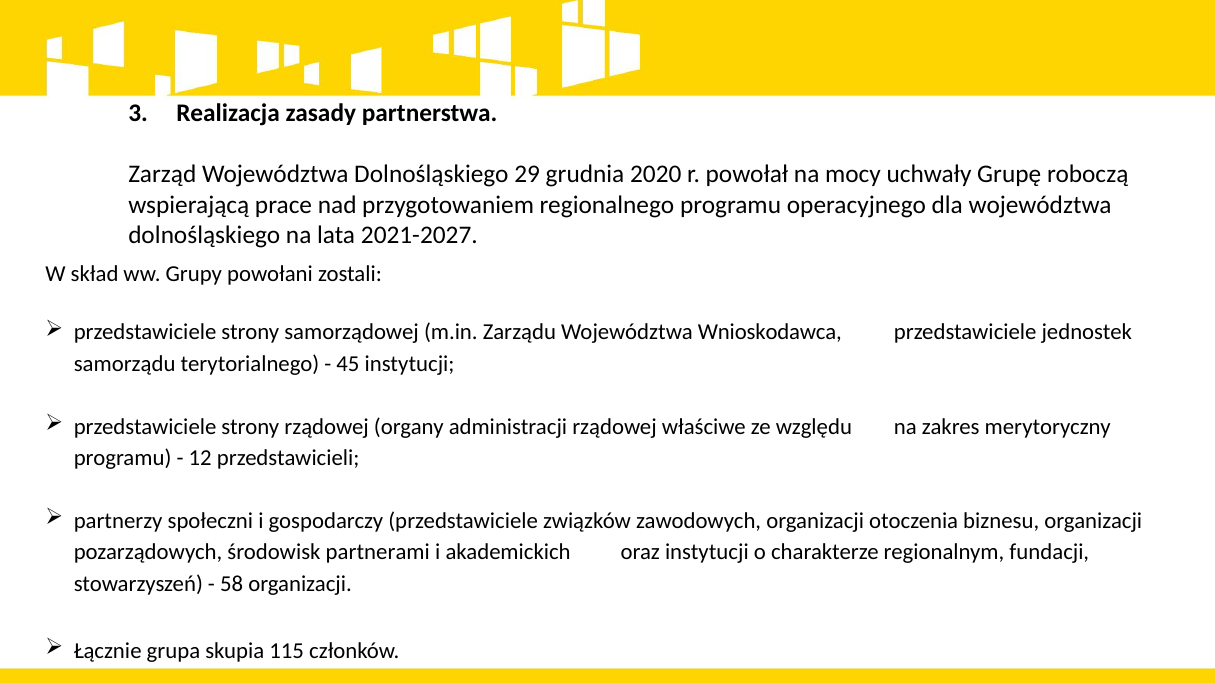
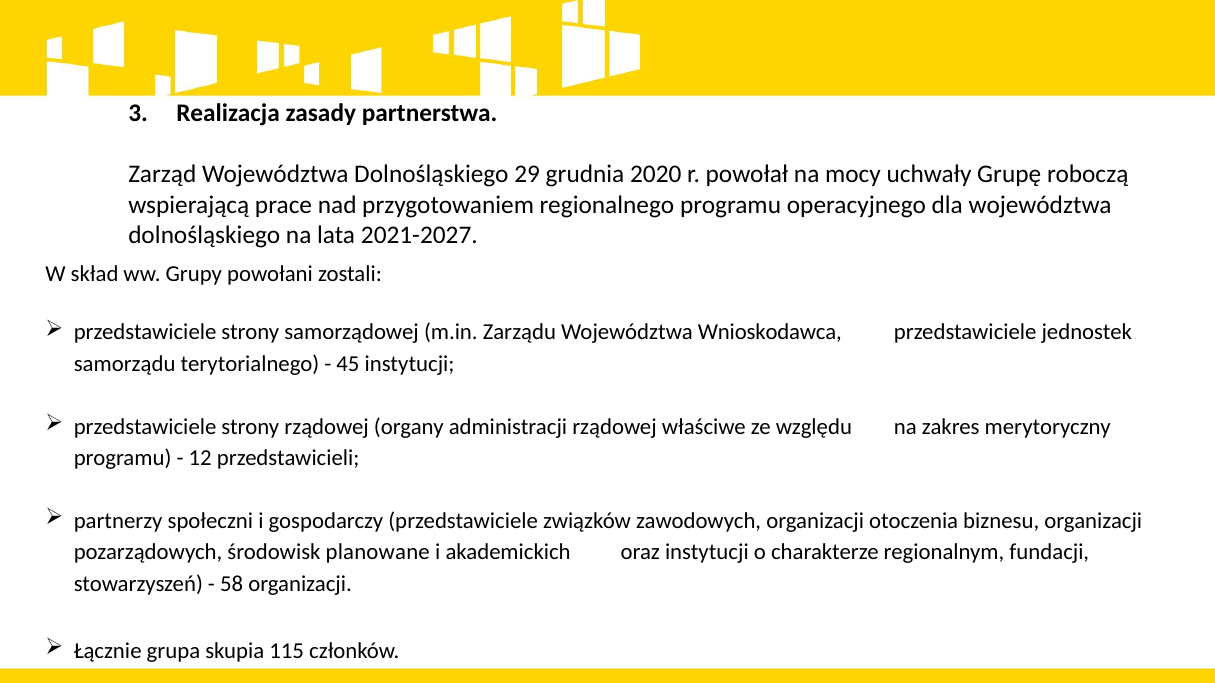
partnerami: partnerami -> planowane (378, 553)
